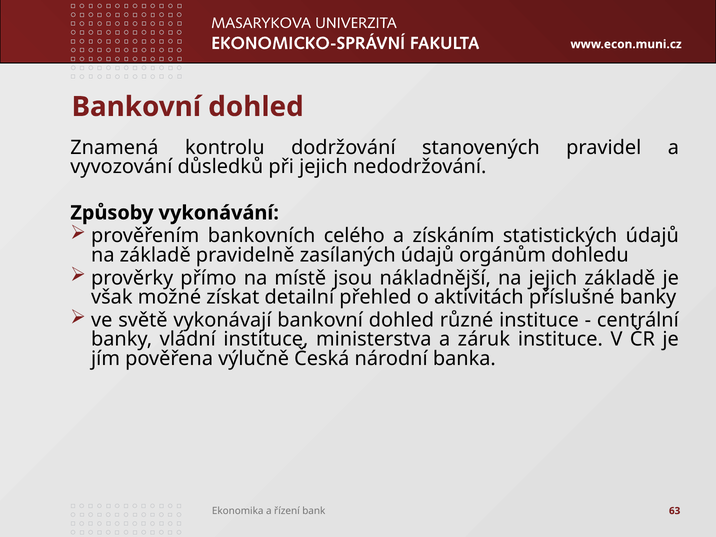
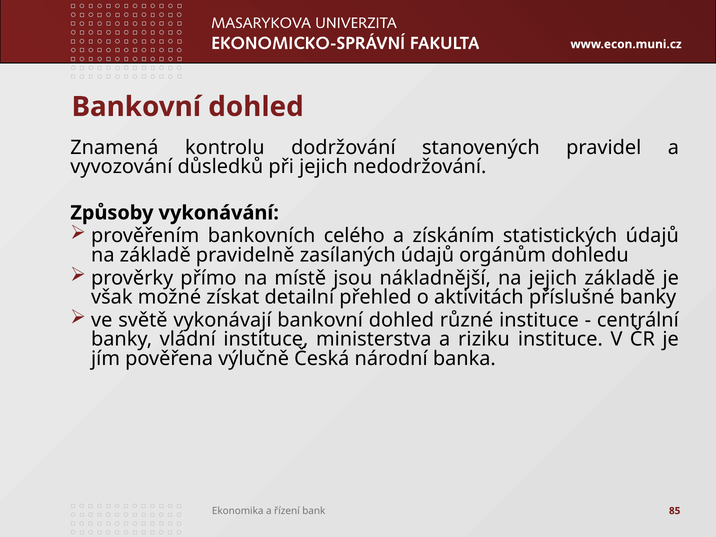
záruk: záruk -> riziku (484, 339)
63: 63 -> 85 (675, 511)
